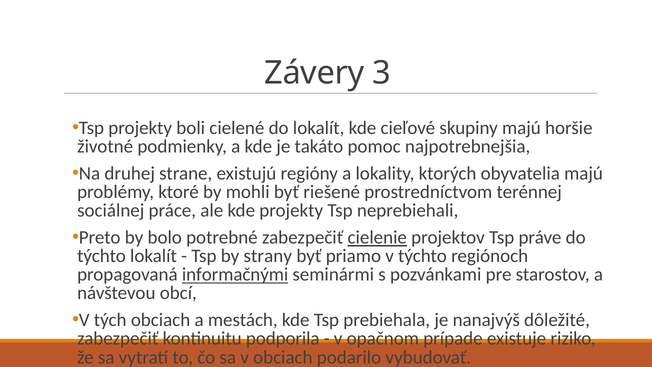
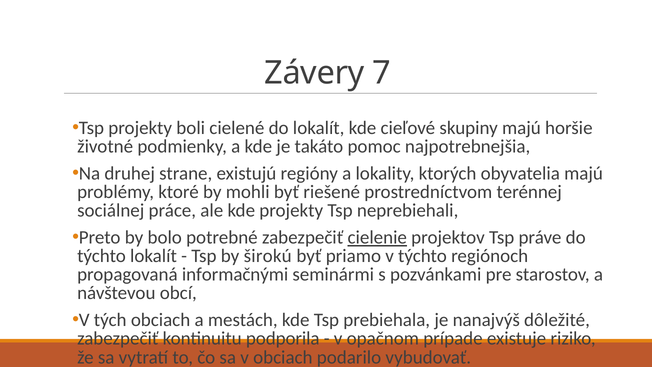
3: 3 -> 7 (382, 73)
strany: strany -> širokú (268, 256)
informačnými underline: present -> none (235, 274)
